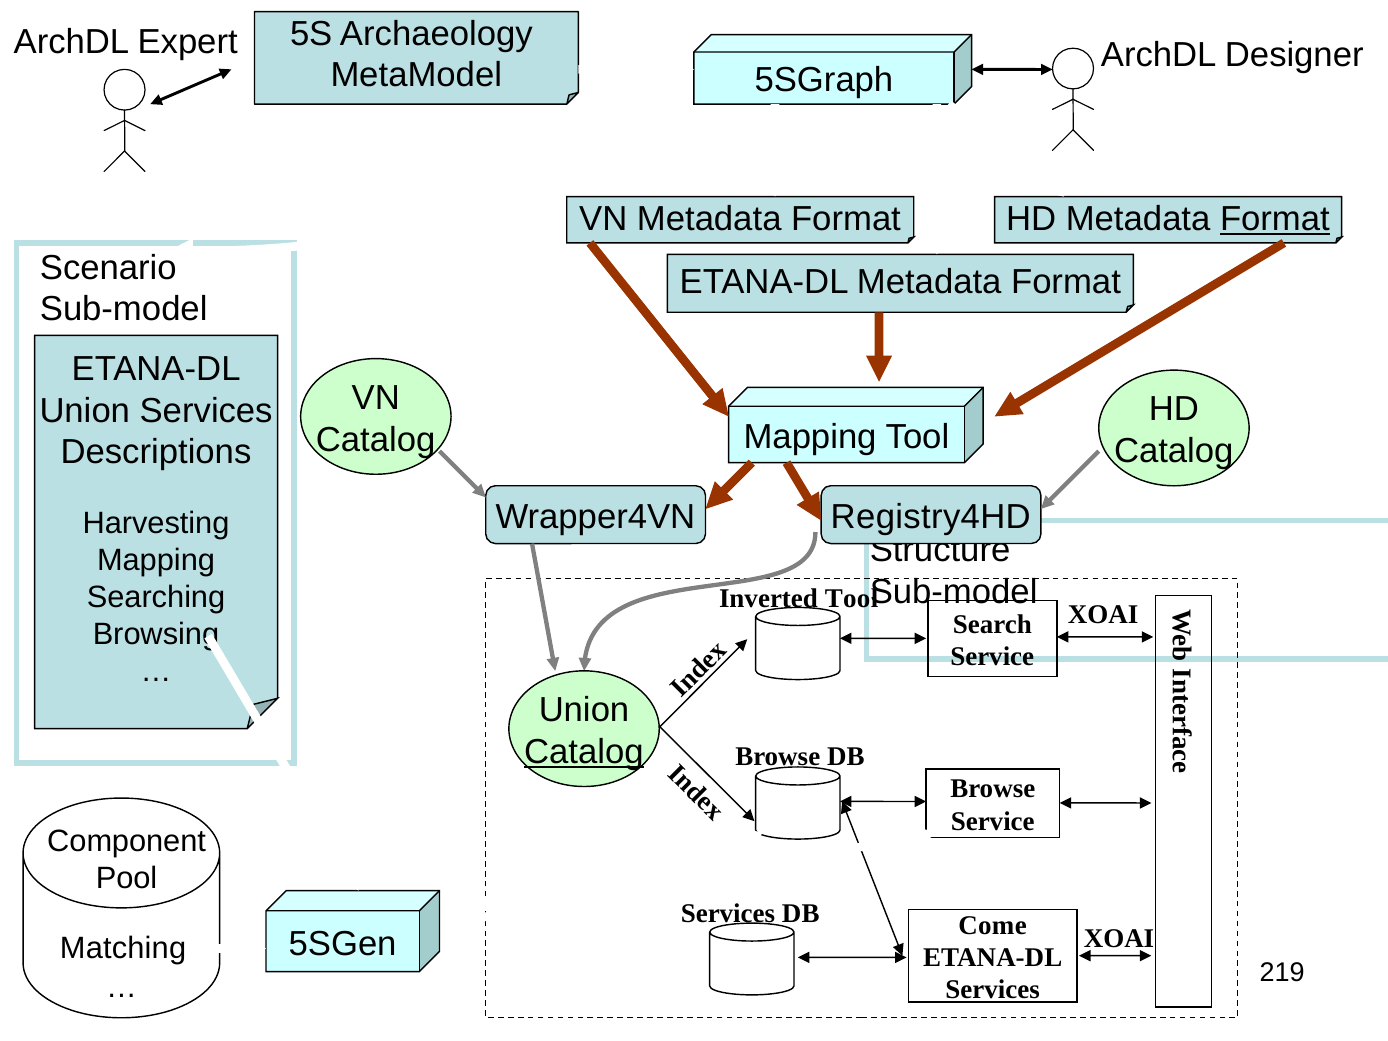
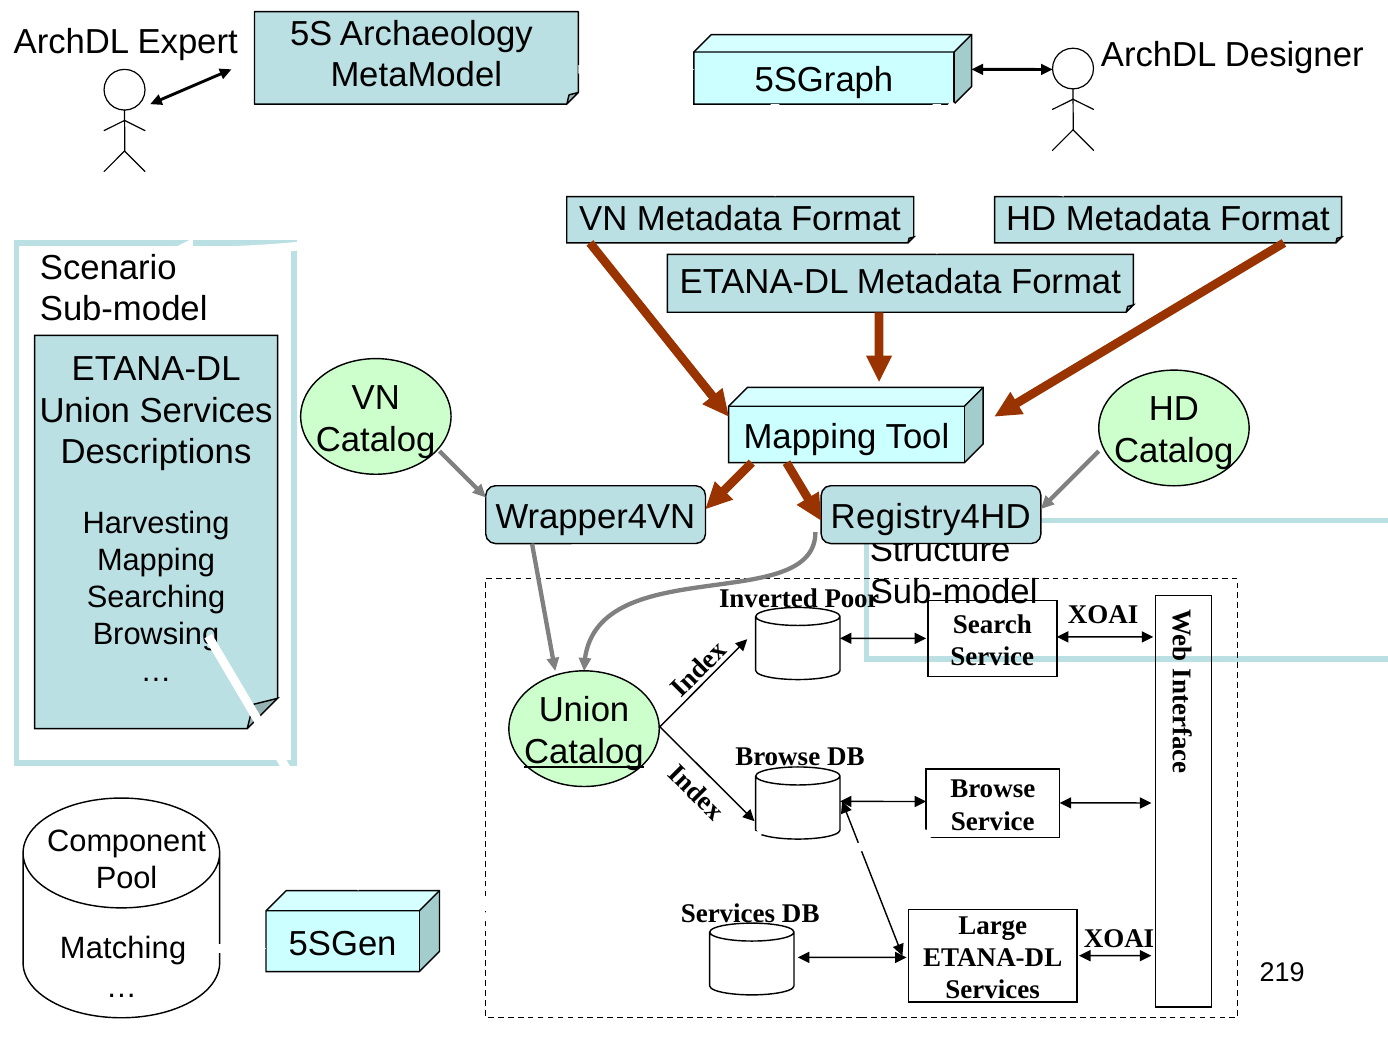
Format underline: present -> none (1275, 219)
Inverted Tool: Tool -> Poor (852, 598)
Come: Come -> Large (993, 925)
